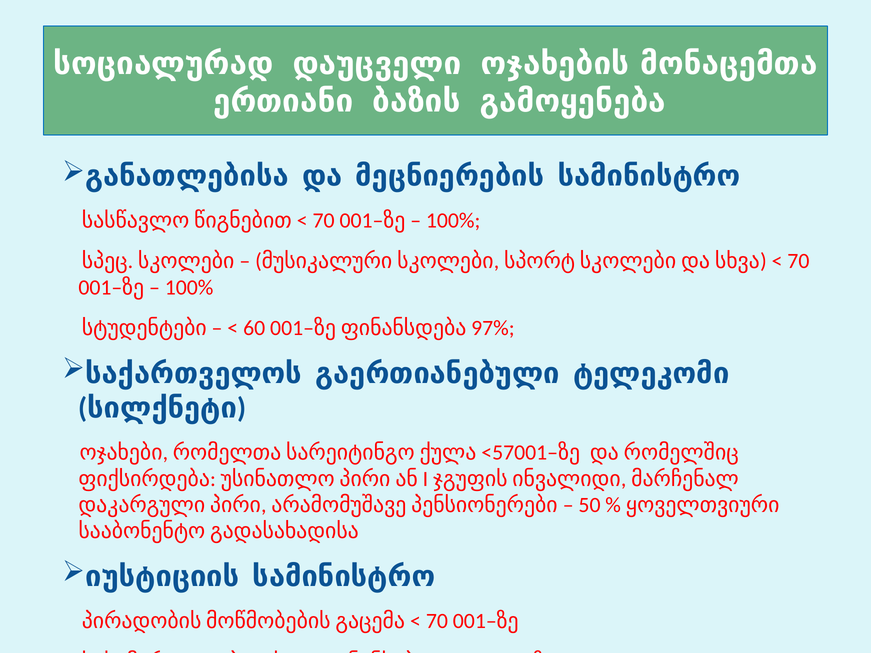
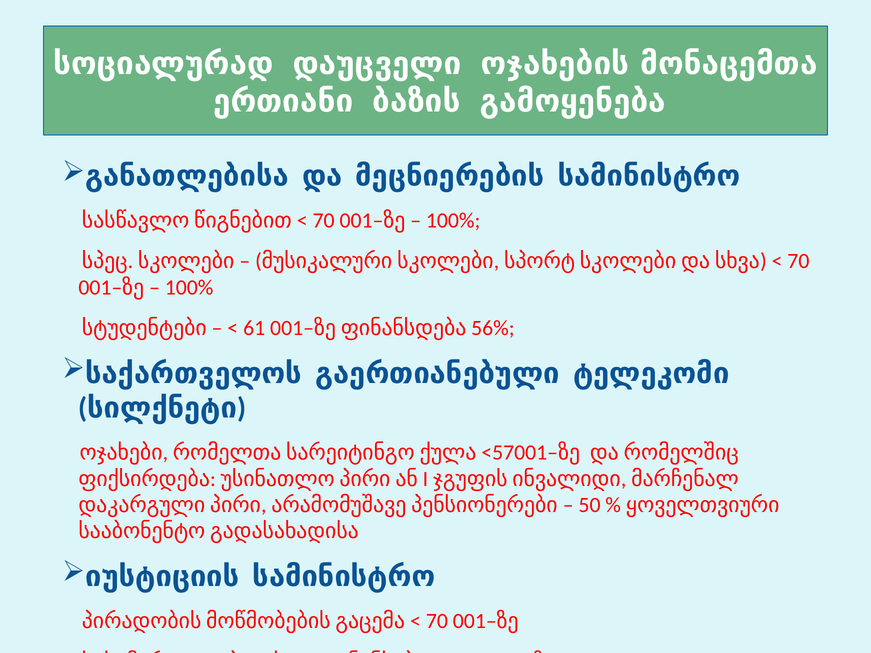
60: 60 -> 61 (254, 328)
97%: 97% -> 56% (493, 328)
